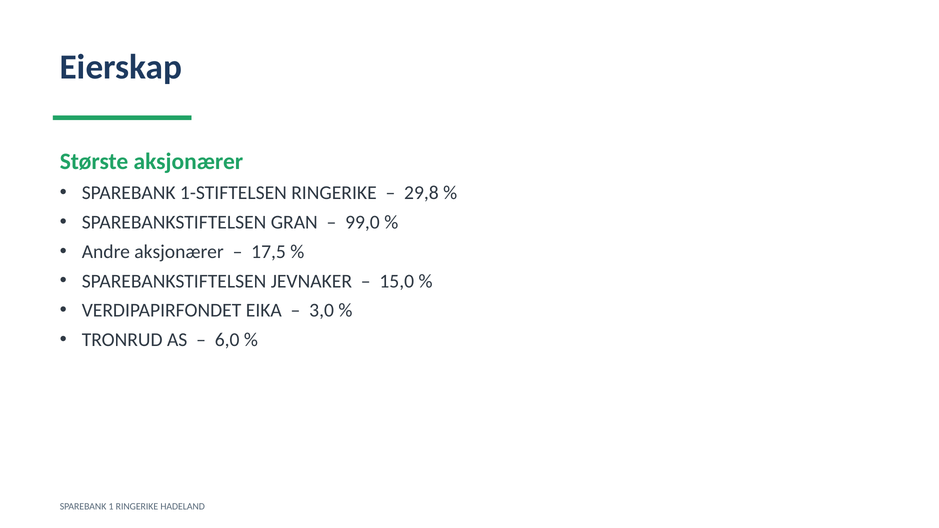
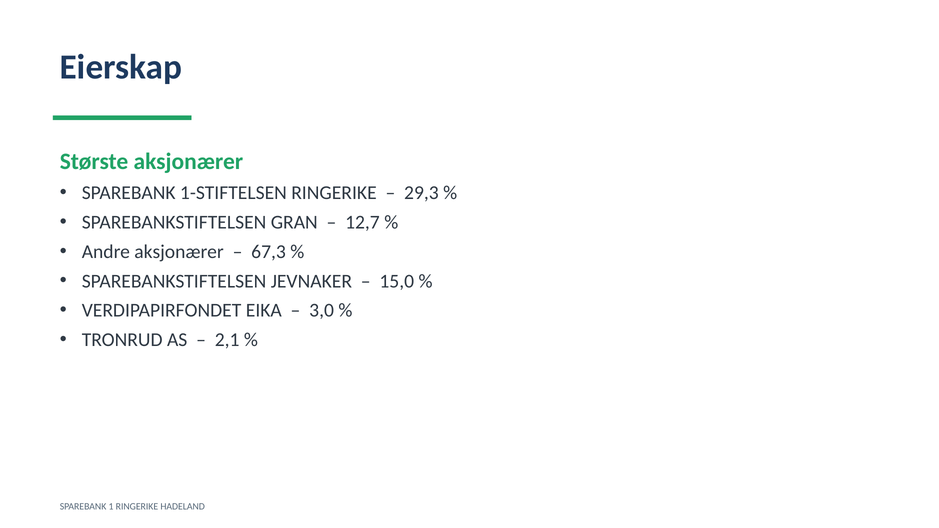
29,8: 29,8 -> 29,3 (421, 193)
99,0: 99,0 -> 12,7 (362, 222)
17,5: 17,5 -> 67,3 (269, 252)
6,0: 6,0 -> 2,1 (227, 340)
